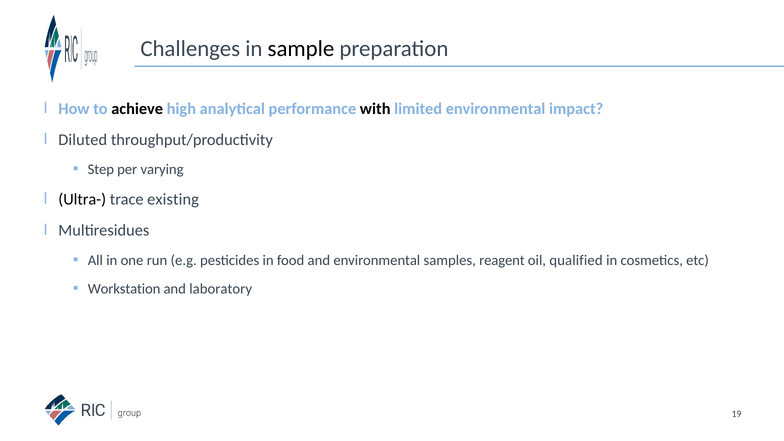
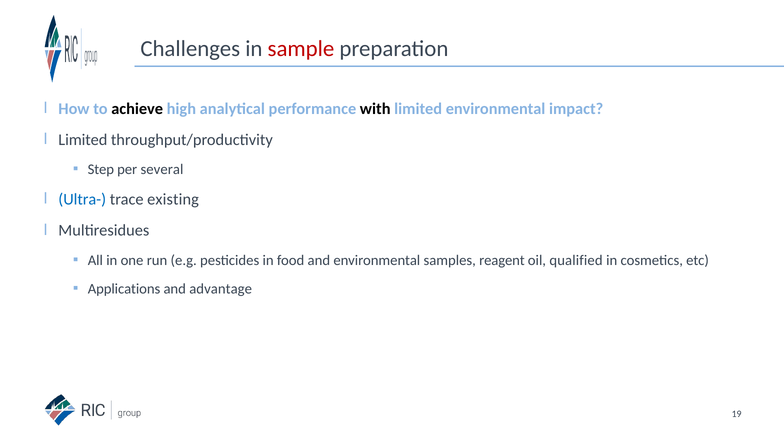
sample colour: black -> red (301, 49)
Diluted: Diluted -> Limited (83, 140)
varying: varying -> several (162, 169)
Ultra- colour: black -> blue (82, 200)
Workstation: Workstation -> Applications (124, 289)
laboratory: laboratory -> advantage (221, 289)
